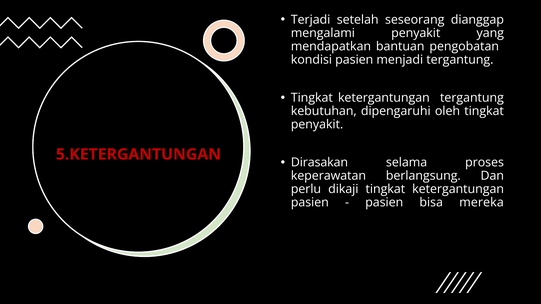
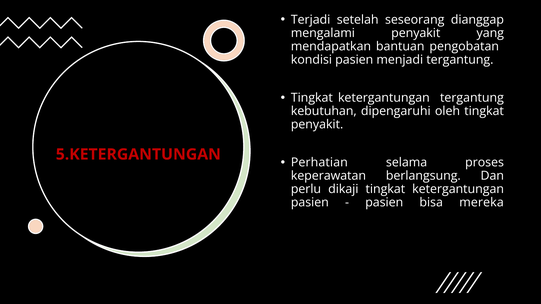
Dirasakan: Dirasakan -> Perhatian (319, 163)
